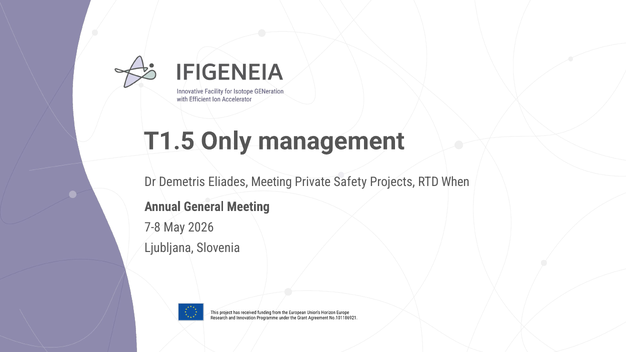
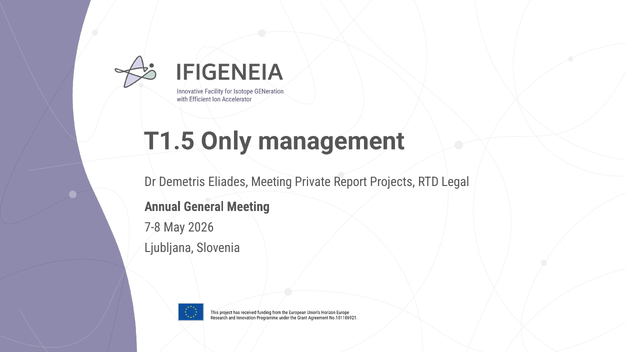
Safety: Safety -> Report (350, 182)
When: When -> Legal (455, 182)
